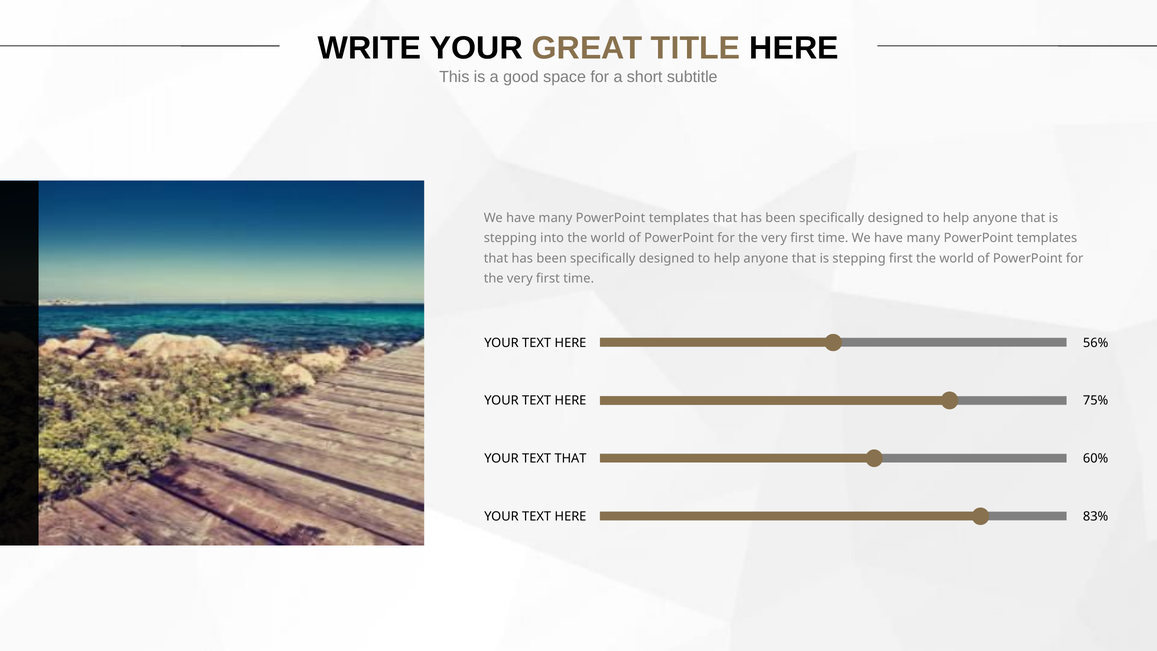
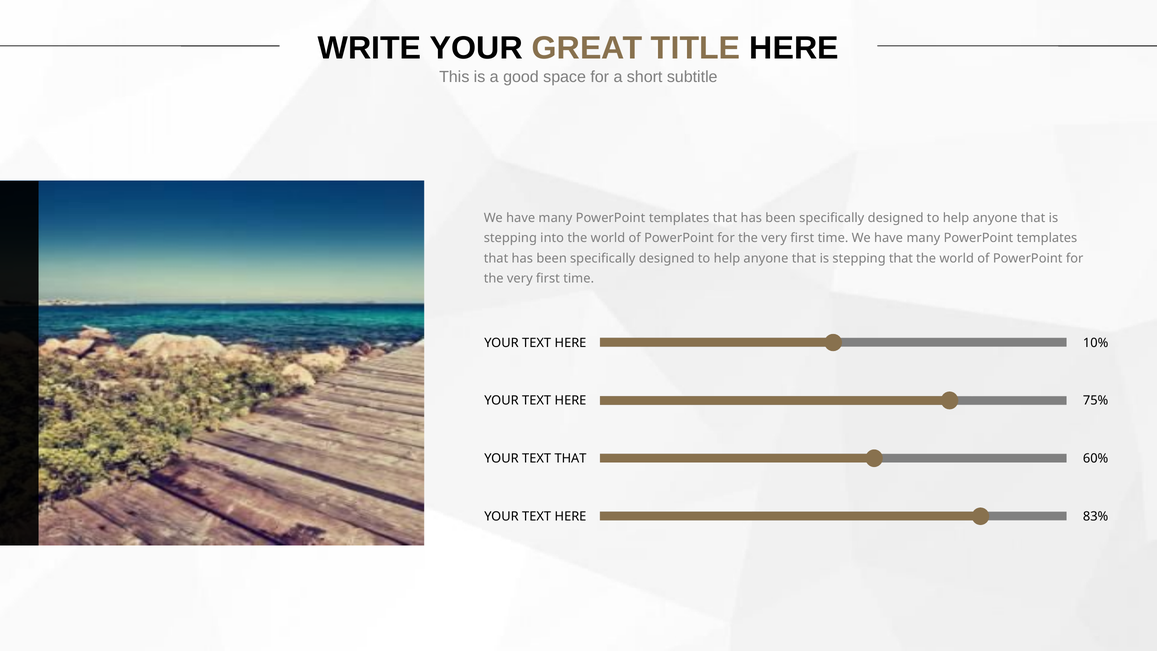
stepping first: first -> that (901, 258)
56%: 56% -> 10% (1096, 343)
